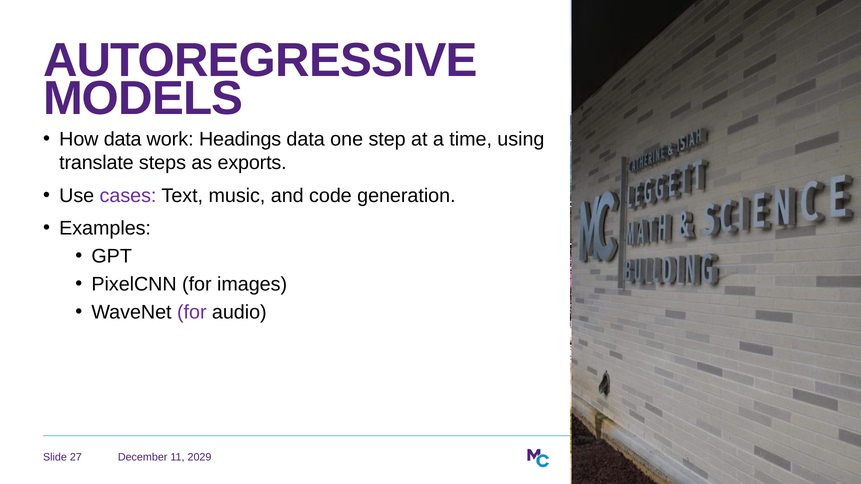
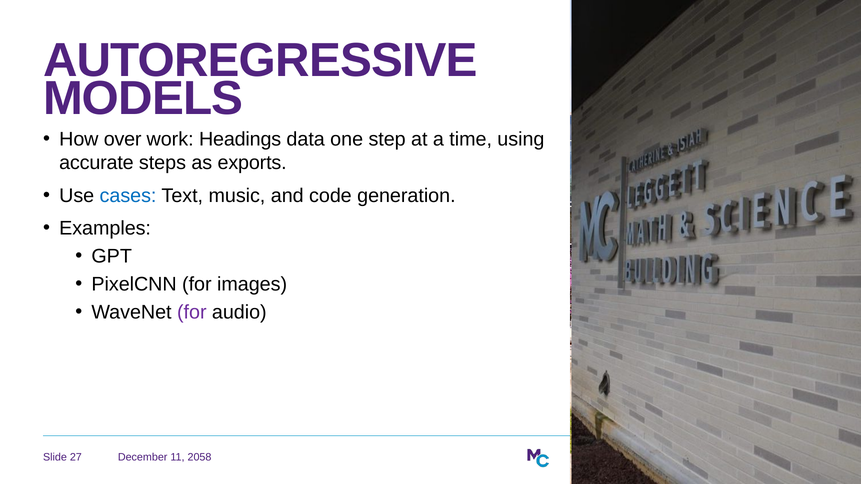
How data: data -> over (123, 139)
translate: translate -> accurate (96, 163)
cases colour: purple -> blue (128, 196)
2029: 2029 -> 2058 (199, 457)
